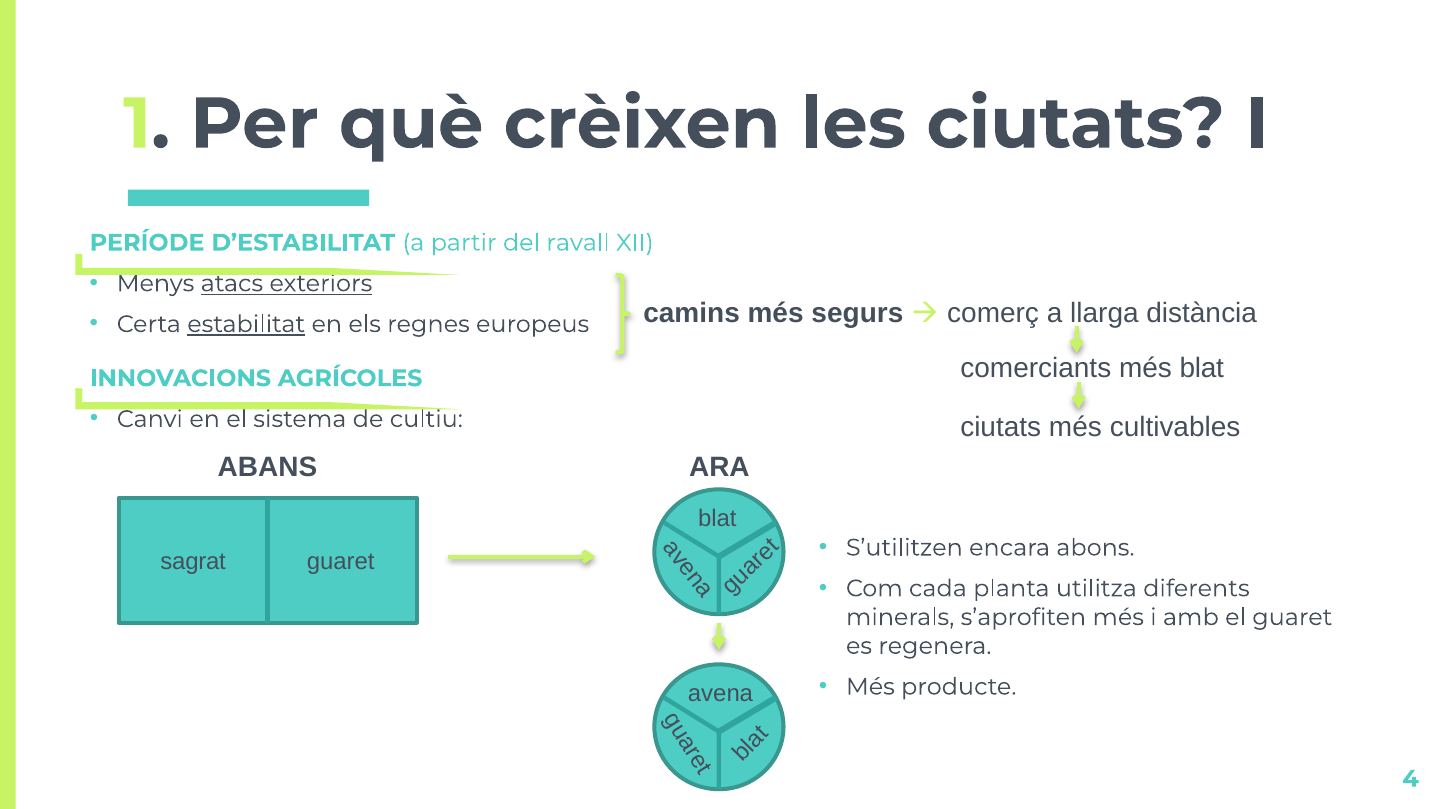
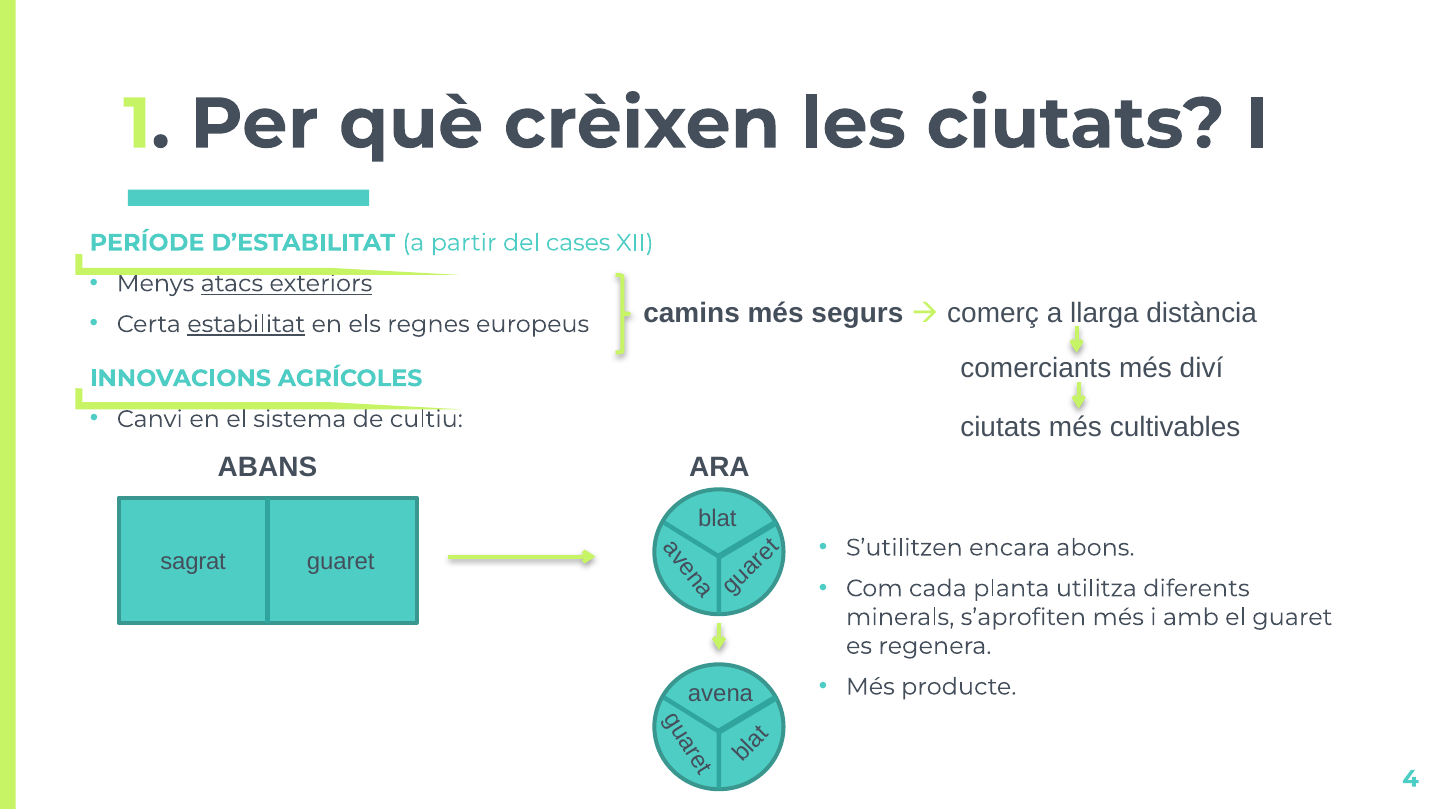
ravall: ravall -> cases (578, 243)
més blat: blat -> diví (1202, 369)
